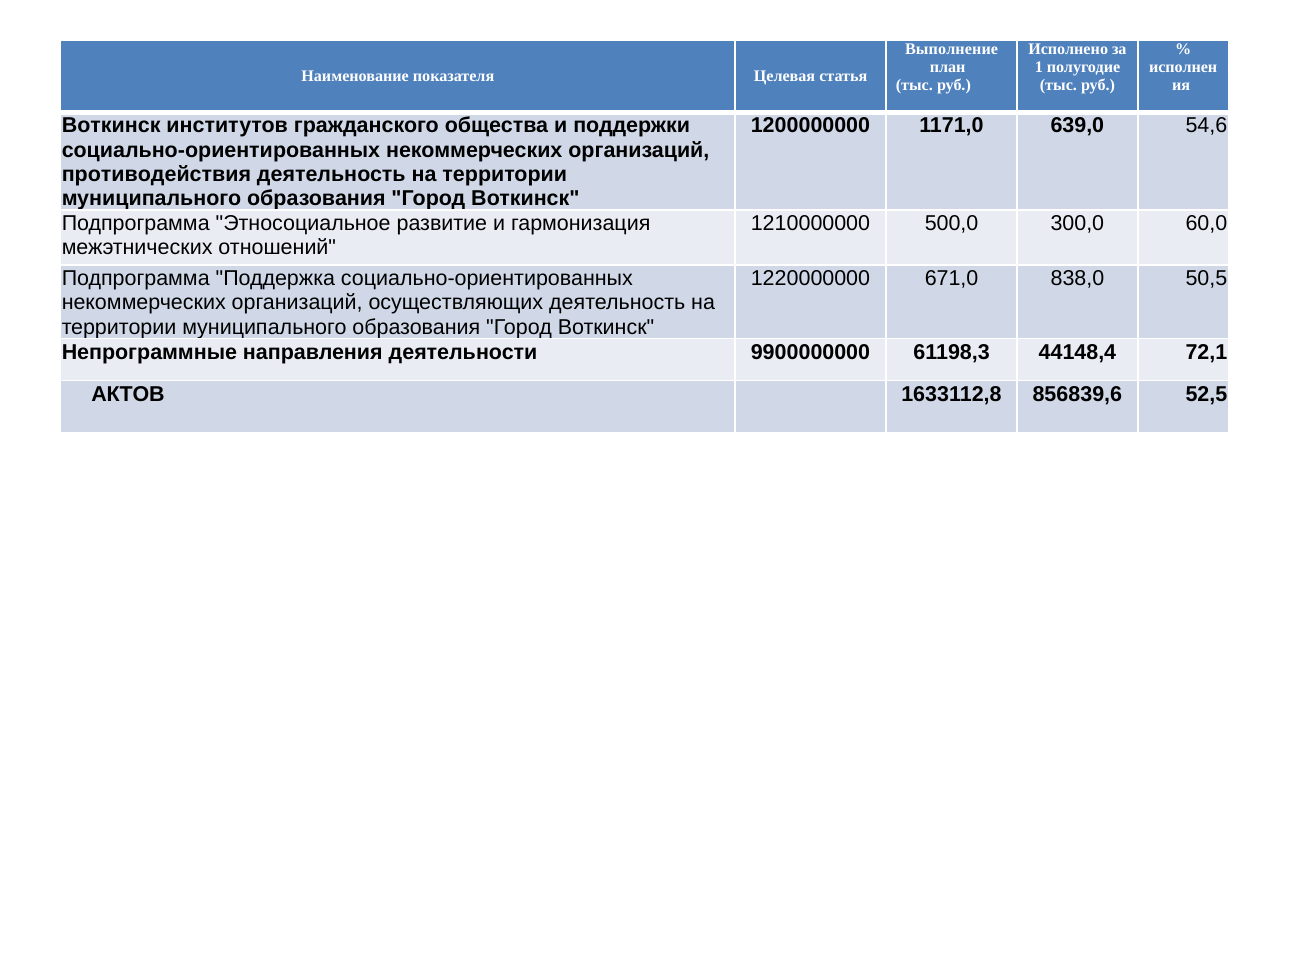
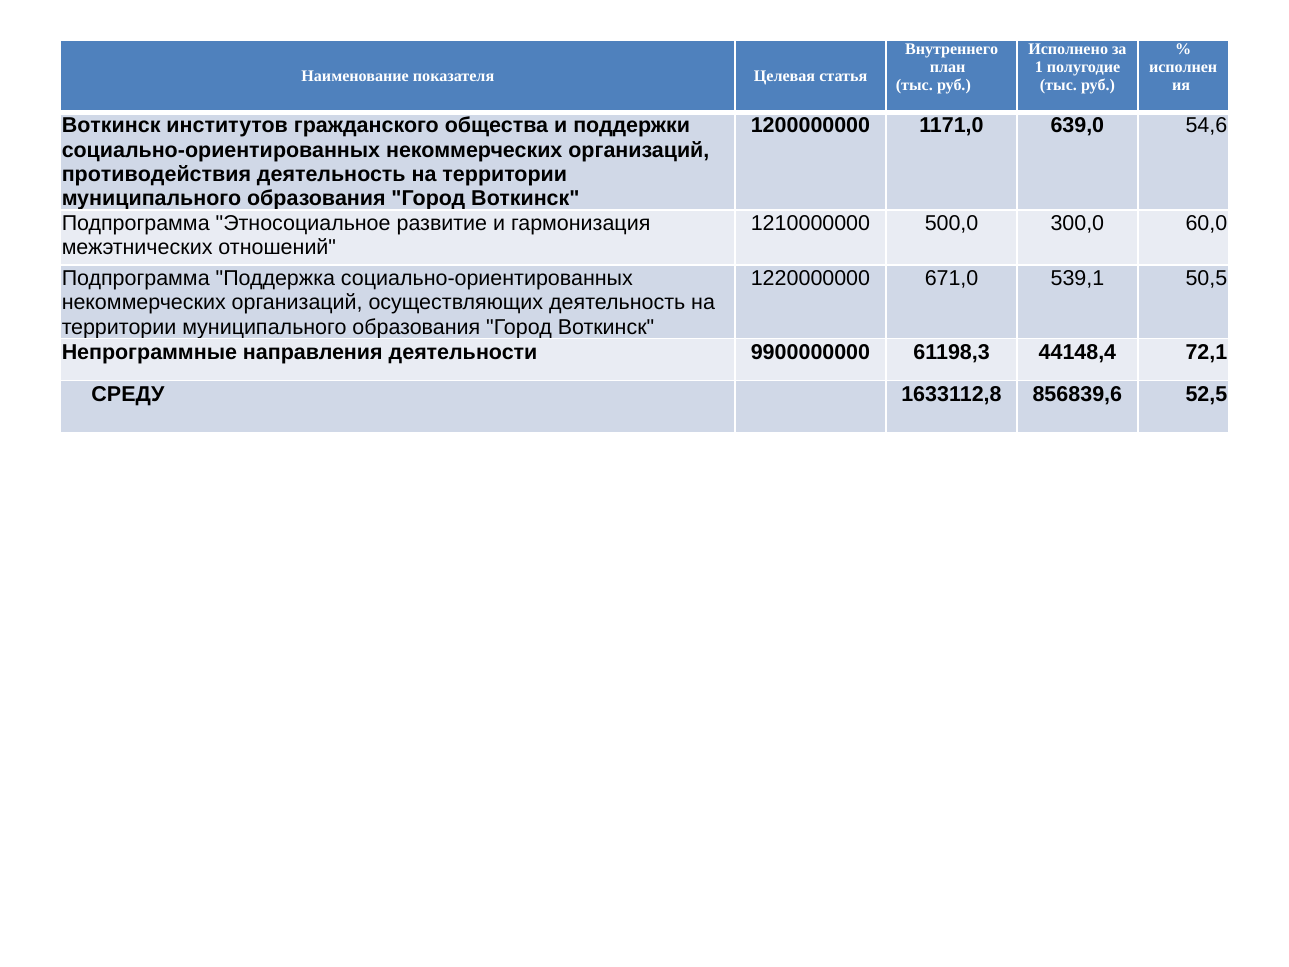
Выполнение: Выполнение -> Внутреннего (952, 49)
838,0: 838,0 -> 539,1 (1077, 279)
АКТОВ: АКТОВ -> СРЕДУ (128, 394)
